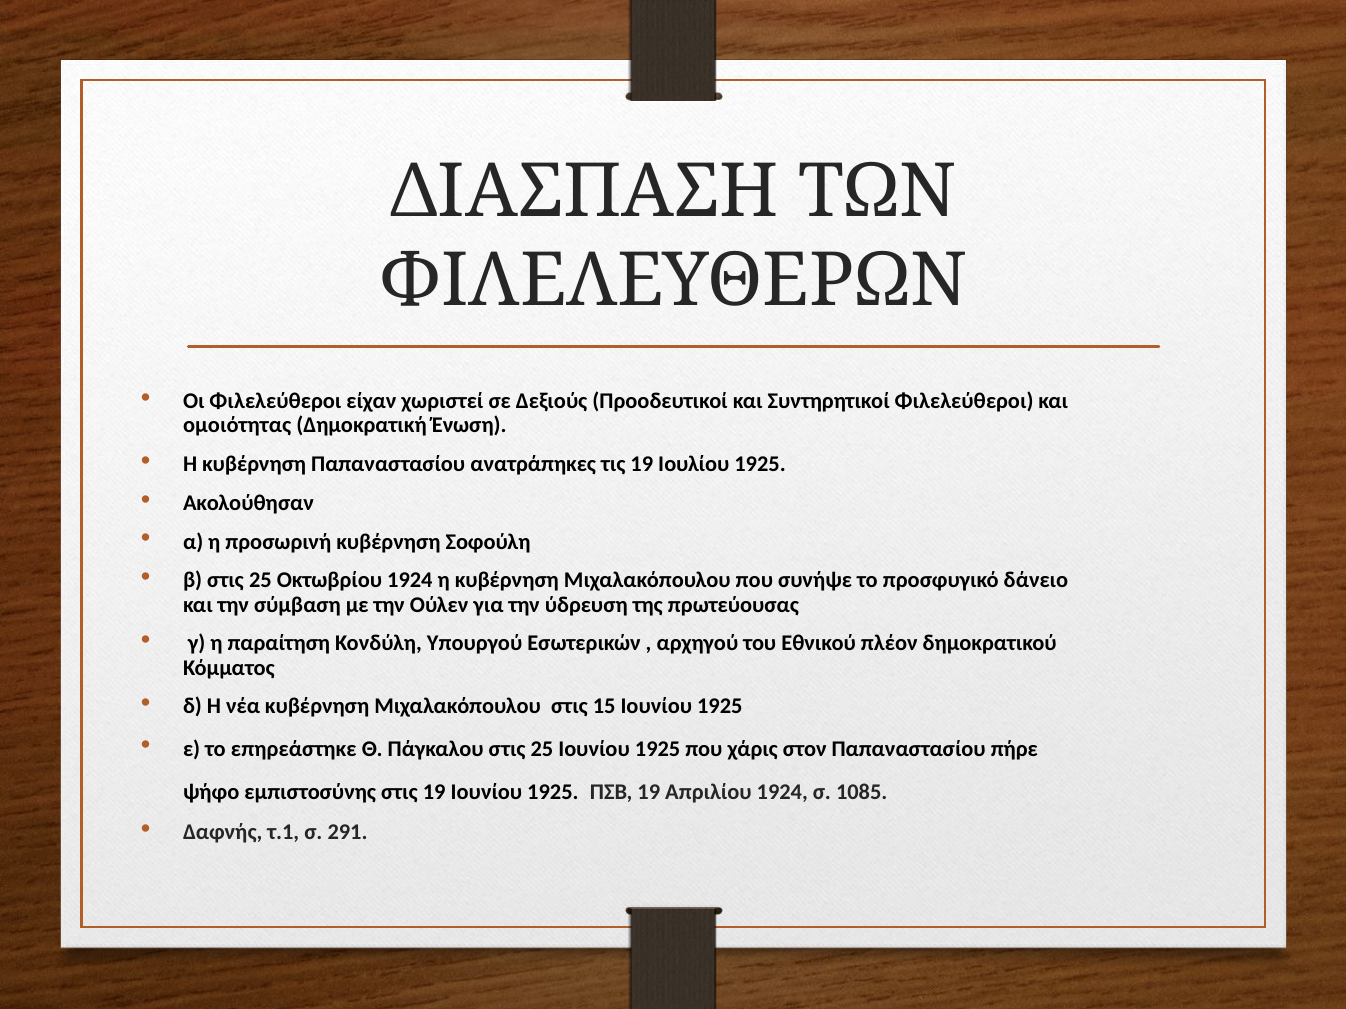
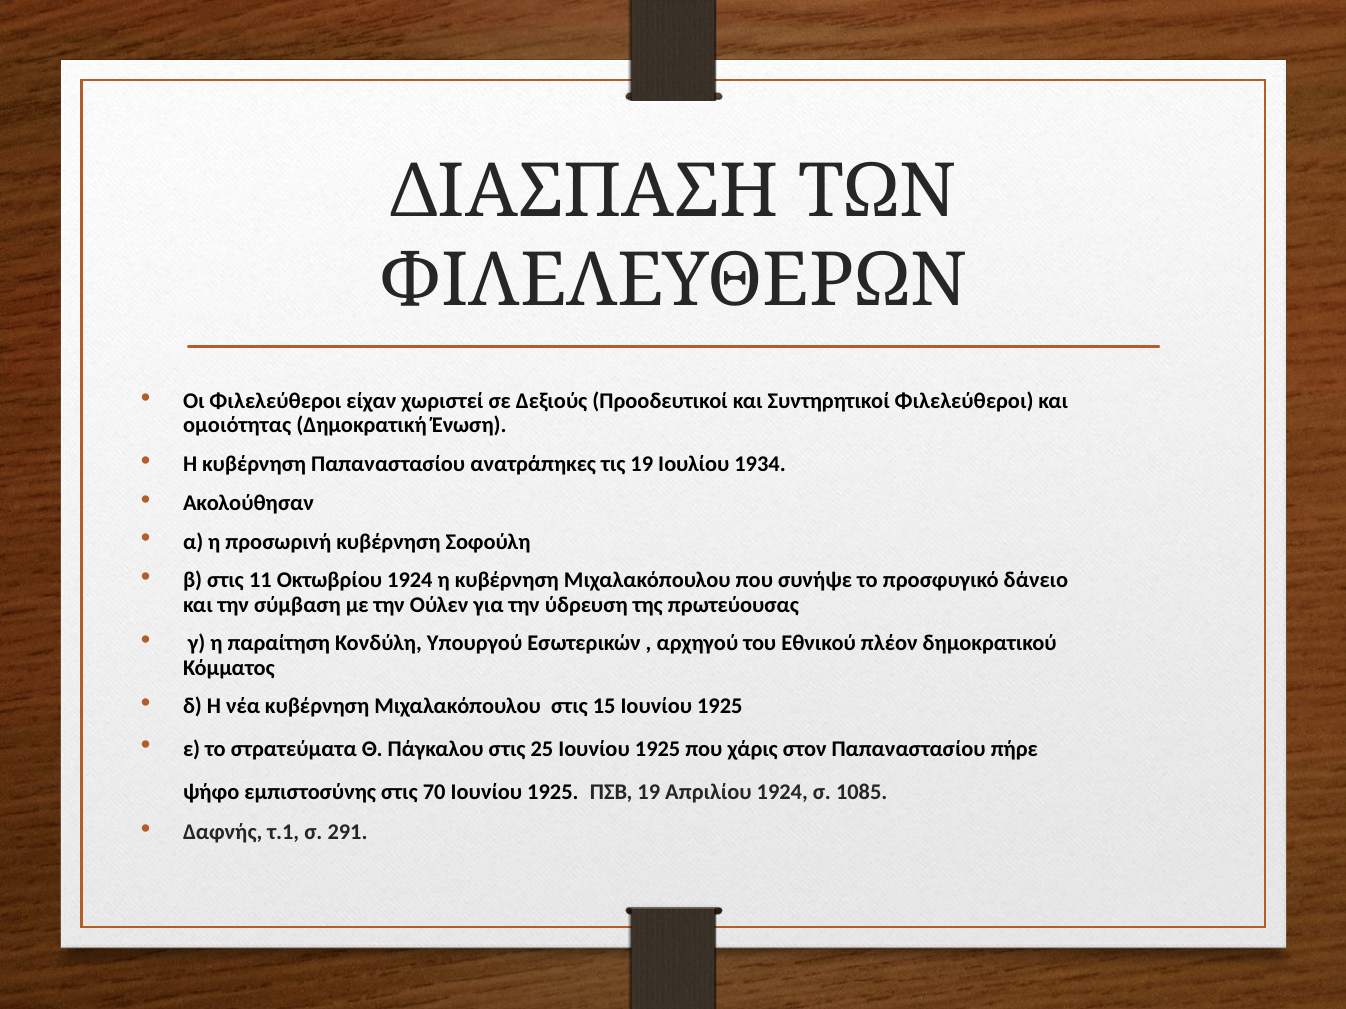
Ιουλίου 1925: 1925 -> 1934 (760, 464)
β στις 25: 25 -> 11 (260, 581)
επηρεάστηκε: επηρεάστηκε -> στρατεύματα (294, 749)
στις 19: 19 -> 70 (434, 792)
